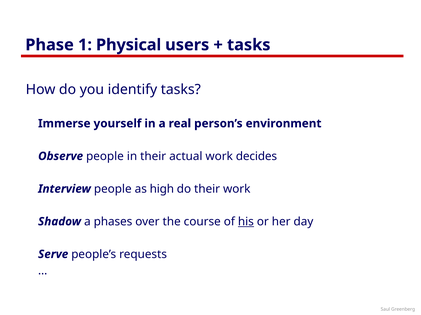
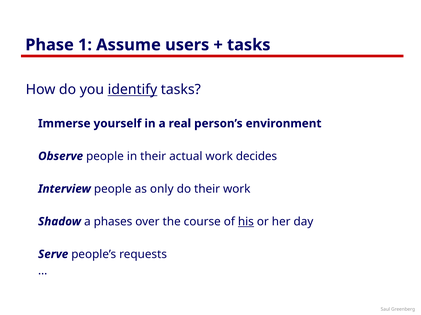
Physical: Physical -> Assume (129, 45)
identify underline: none -> present (132, 90)
high: high -> only (162, 189)
